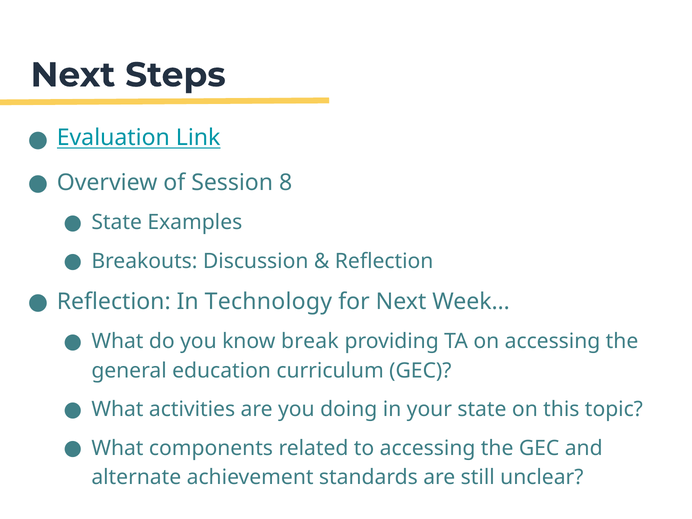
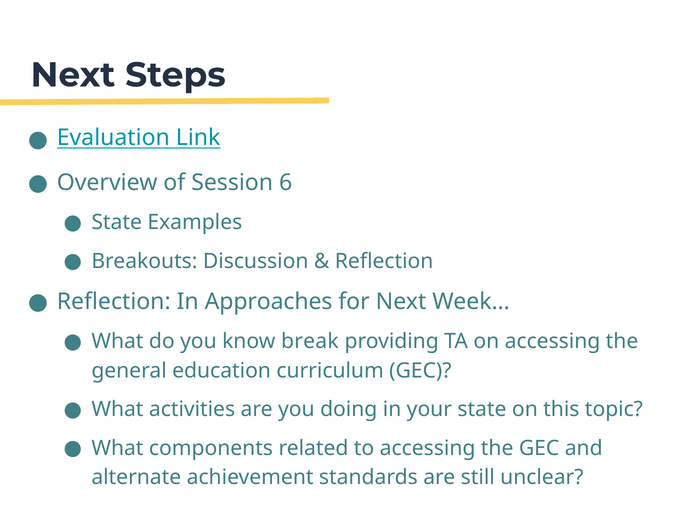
8: 8 -> 6 (286, 183)
Technology: Technology -> Approaches (269, 302)
